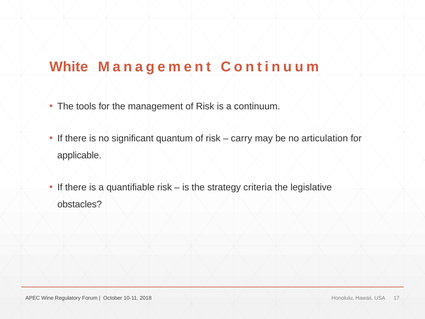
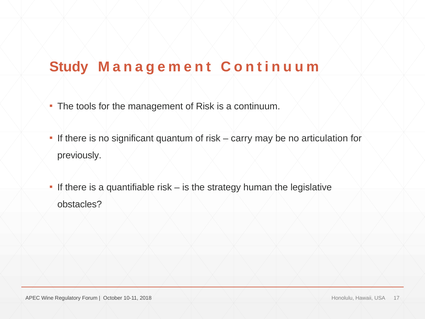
White: White -> Study (69, 67)
applicable: applicable -> previously (79, 155)
criteria: criteria -> human (258, 187)
